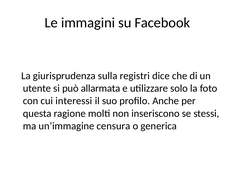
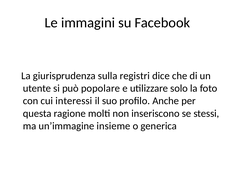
allarmata: allarmata -> popolare (101, 88)
censura: censura -> insieme (113, 126)
